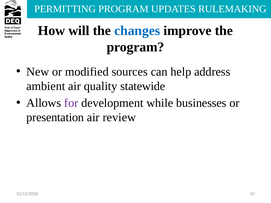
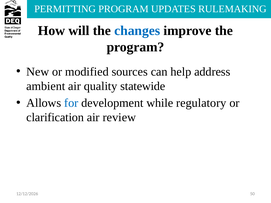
for colour: purple -> blue (71, 103)
businesses: businesses -> regulatory (201, 103)
presentation: presentation -> clarification (55, 118)
